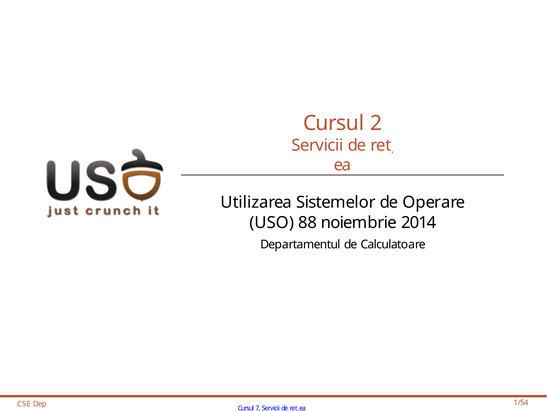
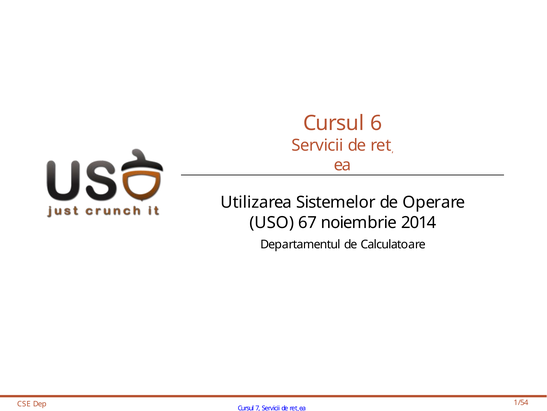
2: 2 -> 6 (376, 123)
88: 88 -> 67 (308, 223)
